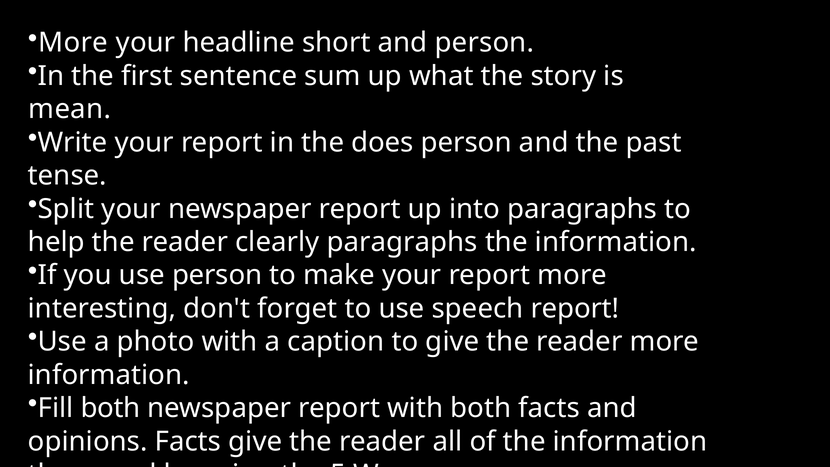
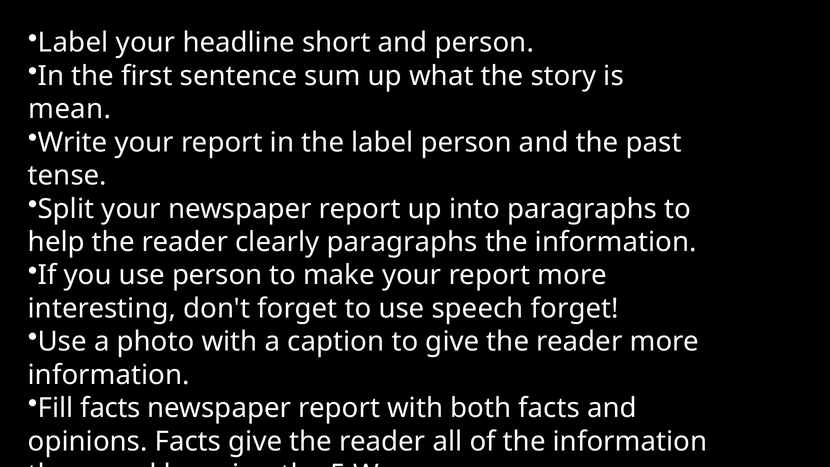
More: More -> Label (73, 43)
the does: does -> label (382, 142)
speech report: report -> forget (575, 308)
Fill both: both -> facts (111, 408)
